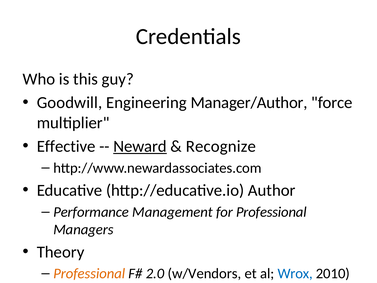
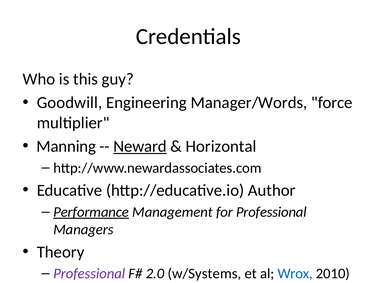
Manager/Author: Manager/Author -> Manager/Words (249, 103)
Effective: Effective -> Manning (66, 146)
Recognize: Recognize -> Horizontal (221, 146)
Performance underline: none -> present (91, 212)
Professional colour: orange -> purple (89, 273)
w/Vendors: w/Vendors -> w/Systems (204, 273)
